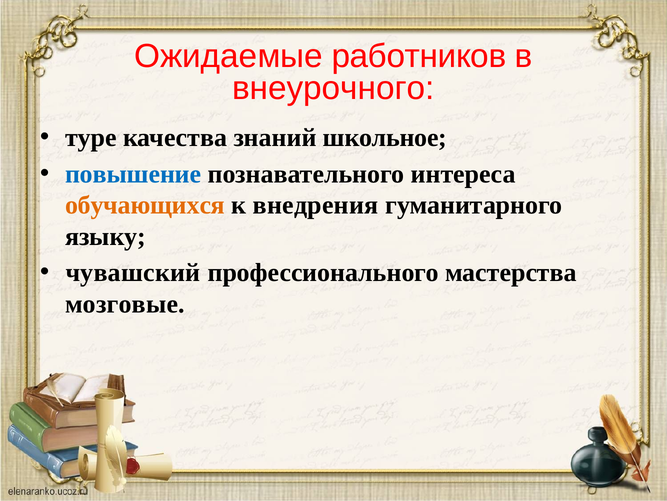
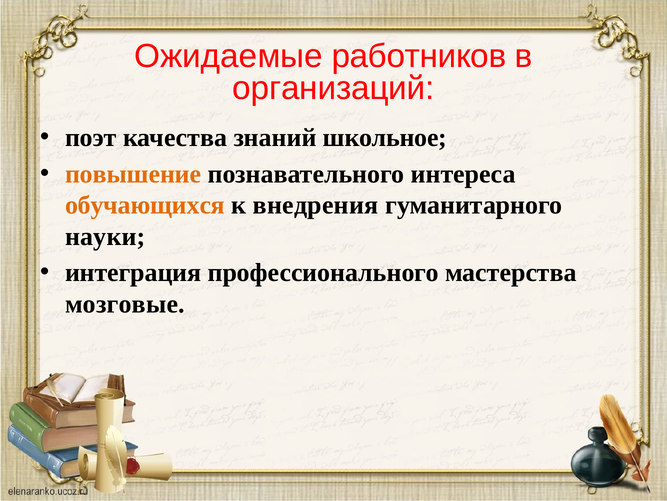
внеурочного: внеурочного -> организаций (333, 88)
туре: туре -> поэт (91, 137)
повышение colour: blue -> orange (133, 174)
языку: языку -> науки (105, 236)
чувашский: чувашский -> интеграция (133, 272)
